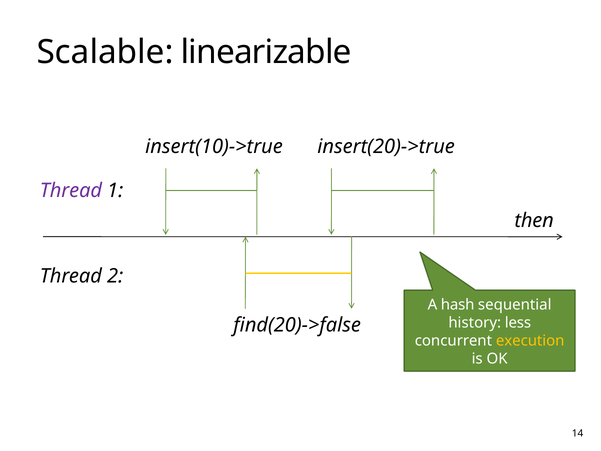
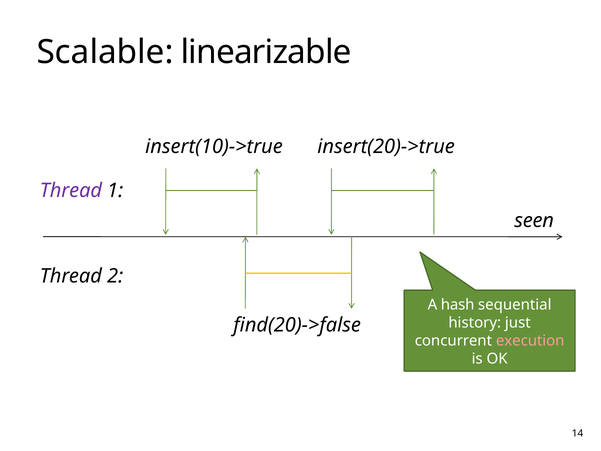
then: then -> seen (534, 221)
less: less -> just (518, 323)
execution colour: yellow -> pink (530, 341)
